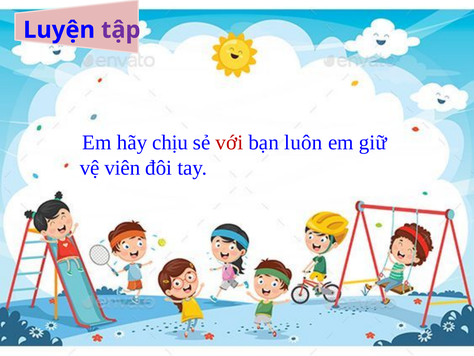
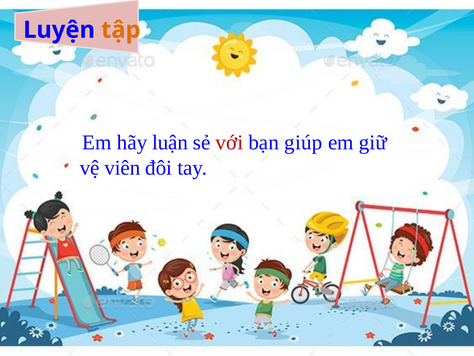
tập colour: purple -> orange (121, 30)
chịu: chịu -> luận (170, 142)
luôn: luôn -> giúp (303, 142)
